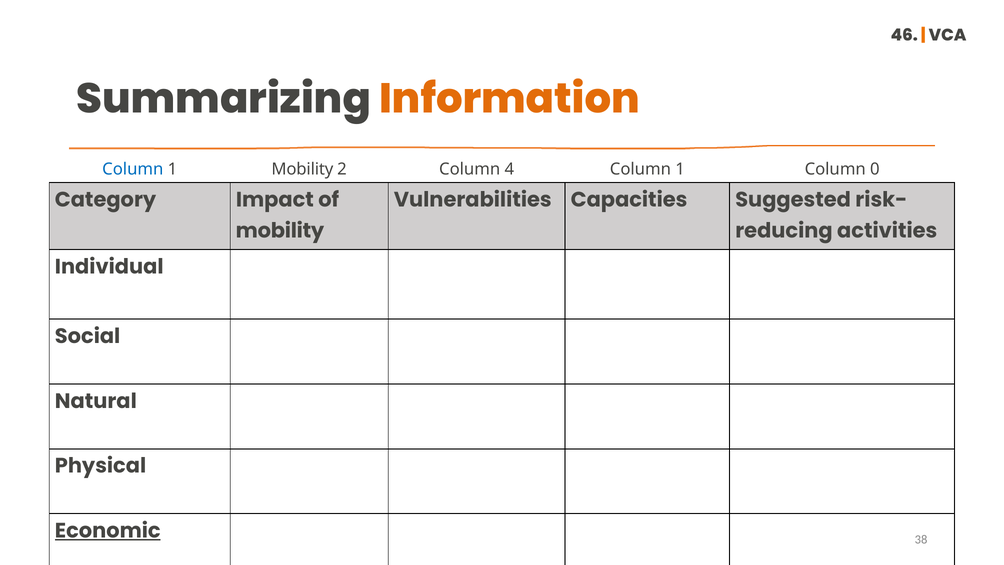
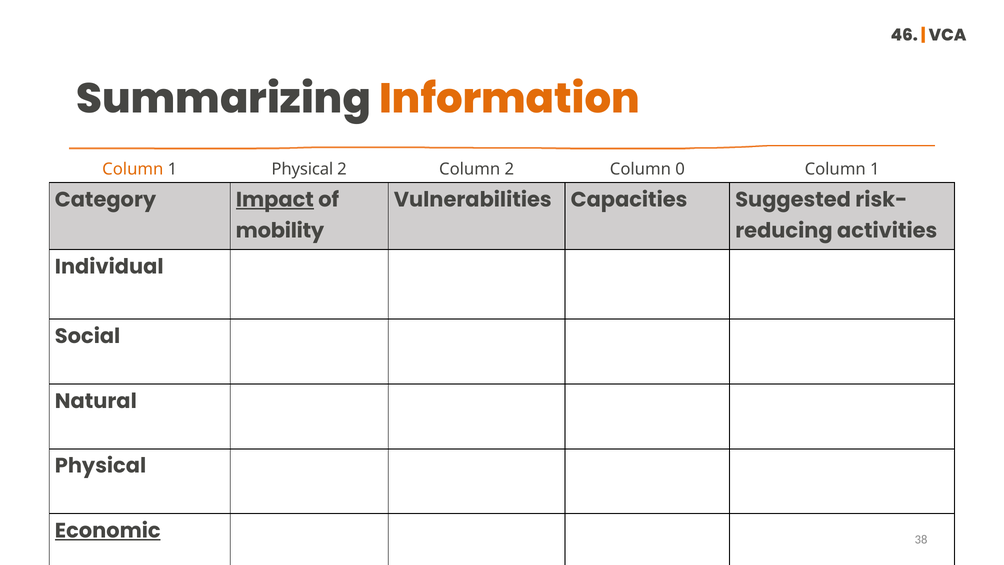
Column colour: blue -> orange (133, 169)
1 Mobility: Mobility -> Physical (302, 169)
Column 4: 4 -> 2 (509, 169)
1: 1 -> 0 (680, 169)
0: 0 -> 1 (875, 169)
Impact underline: none -> present (275, 200)
